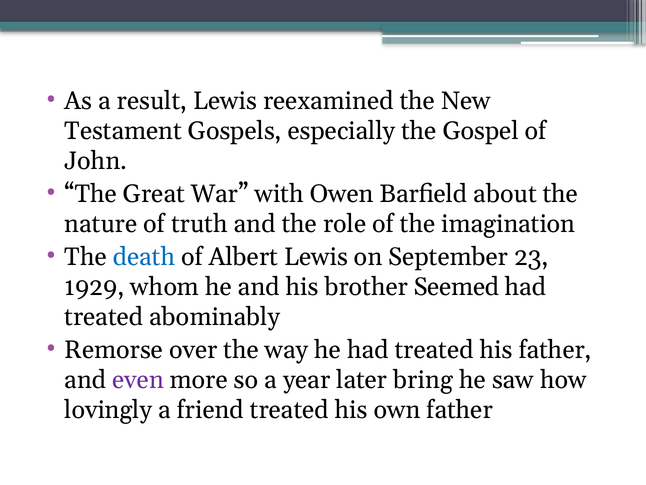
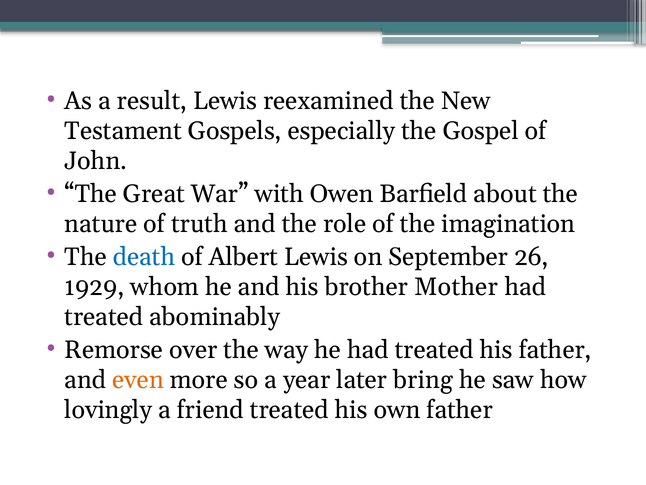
23: 23 -> 26 (531, 257)
Seemed: Seemed -> Mother (456, 287)
even colour: purple -> orange (138, 380)
